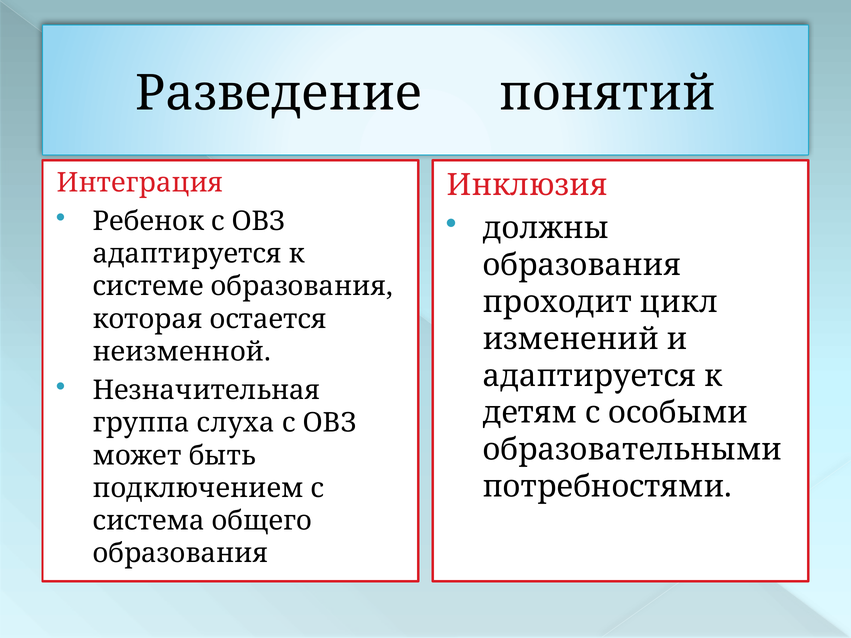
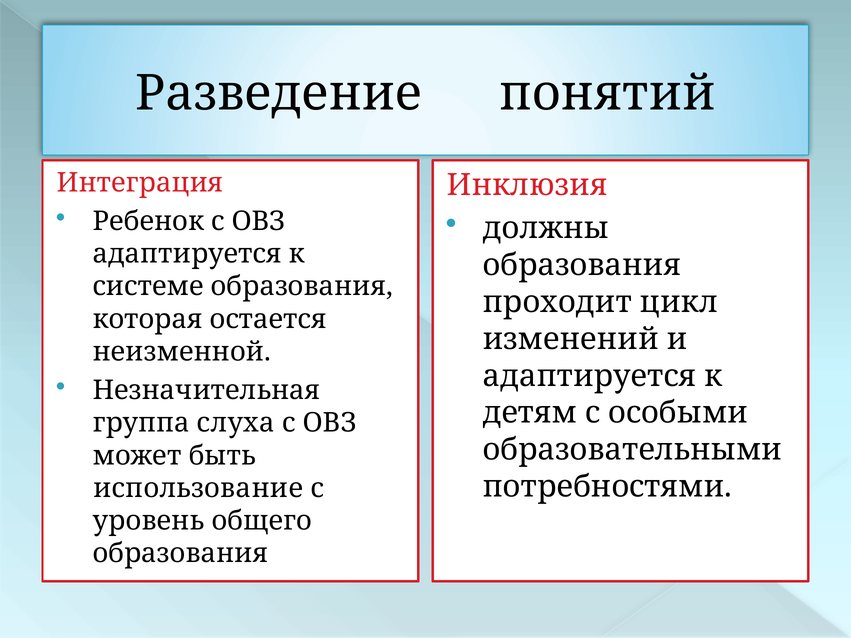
подключением: подключением -> использование (198, 488)
система: система -> уровень (149, 521)
